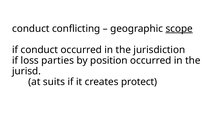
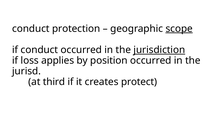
conflicting: conflicting -> protection (76, 29)
jurisdiction underline: none -> present (159, 50)
parties: parties -> applies (58, 61)
suits: suits -> third (54, 82)
